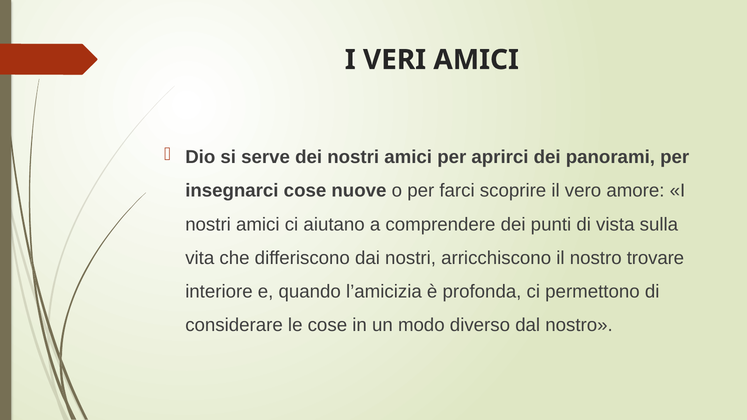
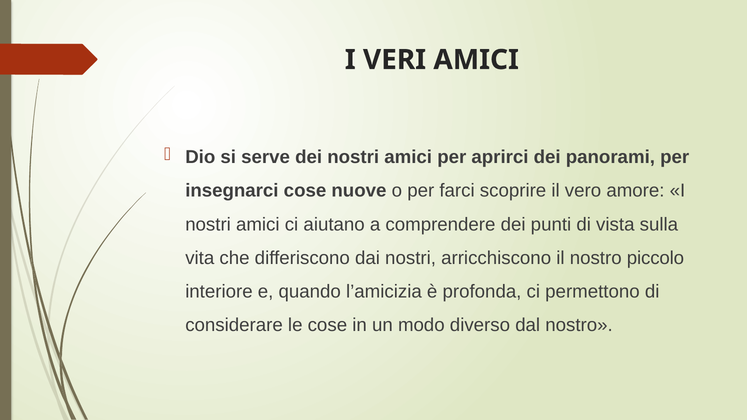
trovare: trovare -> piccolo (655, 258)
